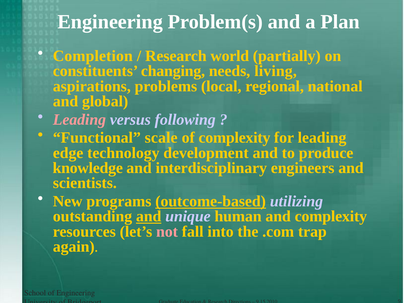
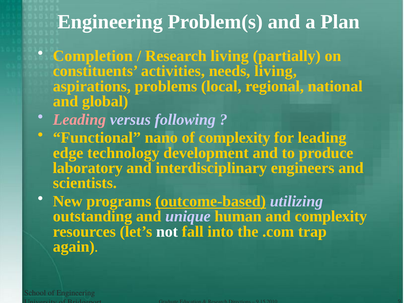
Research world: world -> living (230, 56)
changing: changing -> activities (173, 71)
scale: scale -> nano (161, 138)
knowledge: knowledge -> laboratory (88, 168)
and underline: present -> none (149, 216)
not colour: pink -> white (167, 232)
